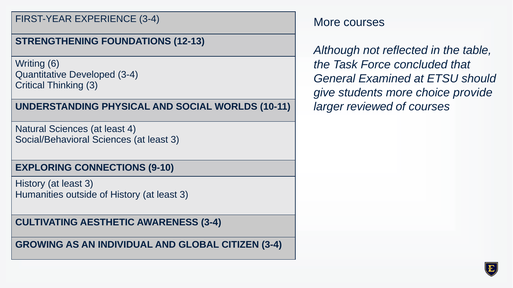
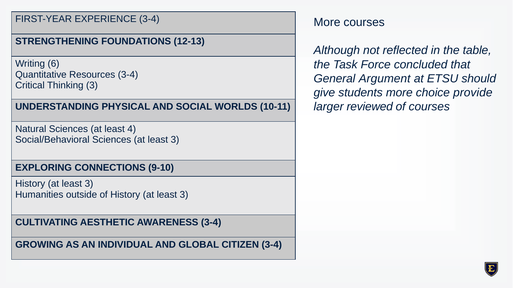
Developed: Developed -> Resources (92, 75)
Examined: Examined -> Argument (385, 79)
